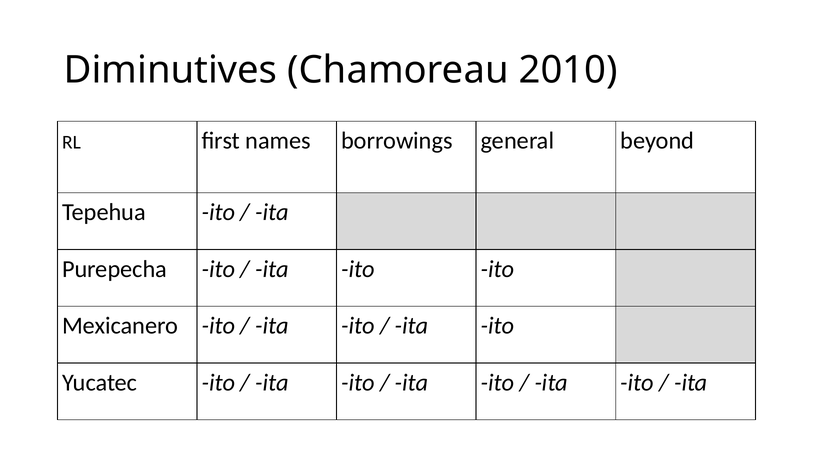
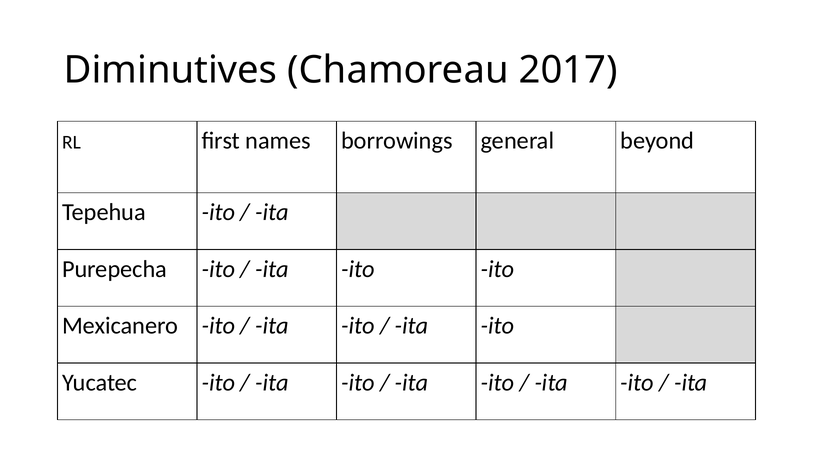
2010: 2010 -> 2017 (568, 70)
